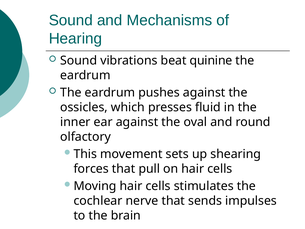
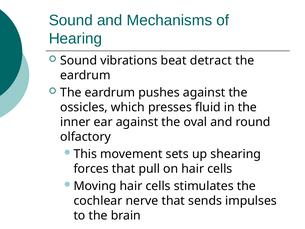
quinine: quinine -> detract (211, 61)
